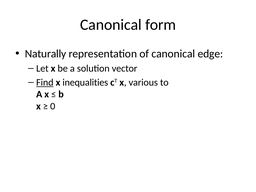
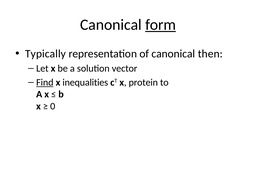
form underline: none -> present (161, 25)
Naturally: Naturally -> Typically (45, 54)
edge: edge -> then (210, 54)
various: various -> protein (143, 82)
